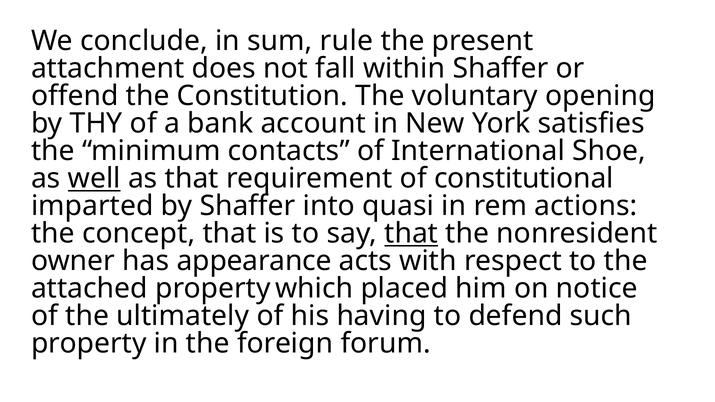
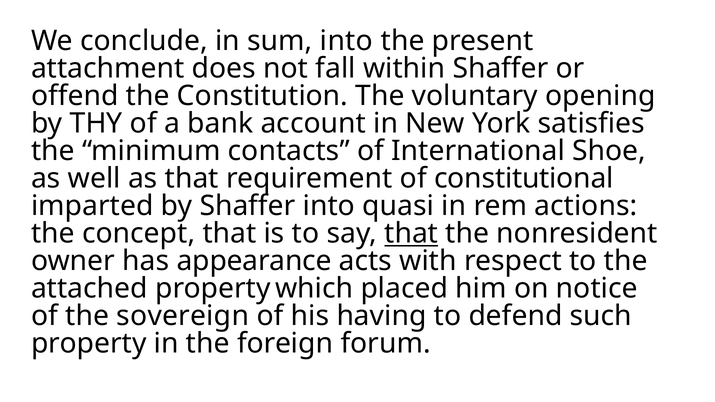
sum rule: rule -> into (346, 41)
well underline: present -> none (94, 179)
ultimately: ultimately -> sovereign (183, 316)
